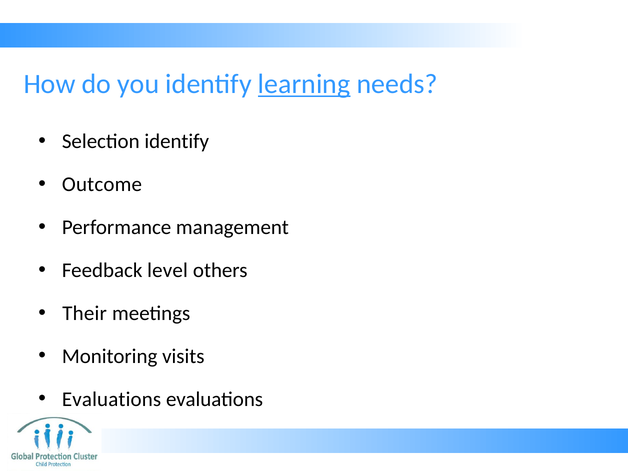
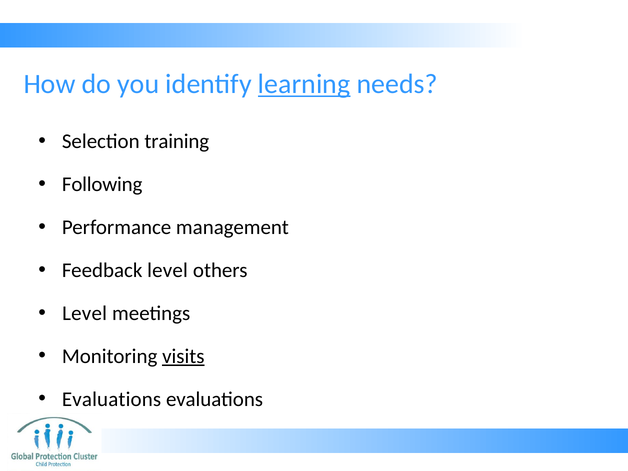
Selection identify: identify -> training (177, 142)
Outcome: Outcome -> Following (102, 185)
Their: Their -> Level (85, 313)
visits underline: none -> present (183, 356)
